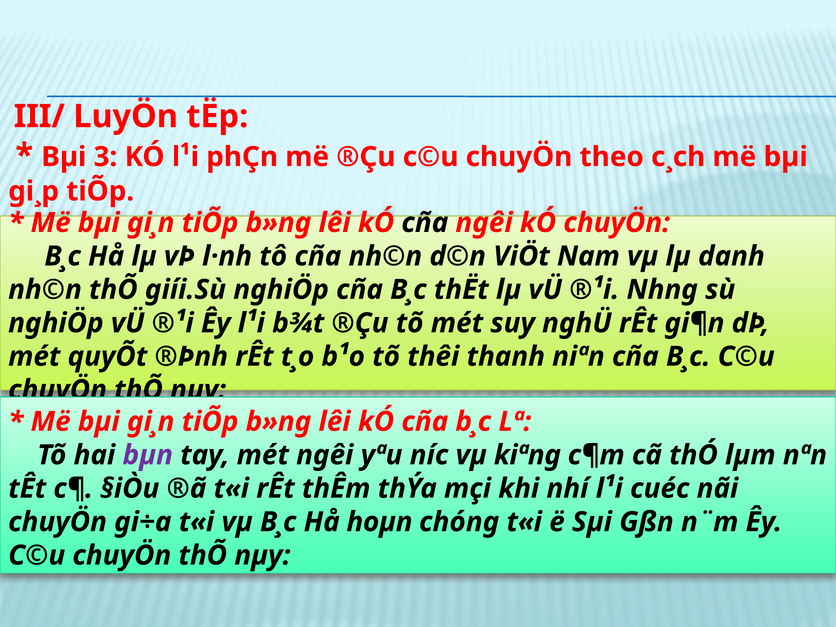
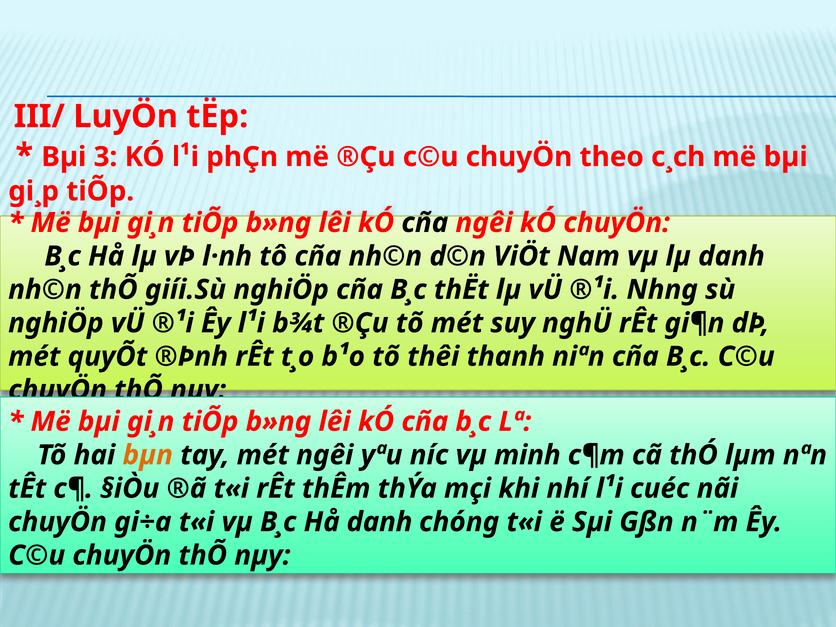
bµn colour: purple -> orange (148, 455)
kiªng: kiªng -> minh (527, 455)
Hå hoµn: hoµn -> danh (379, 522)
